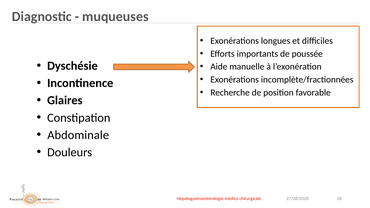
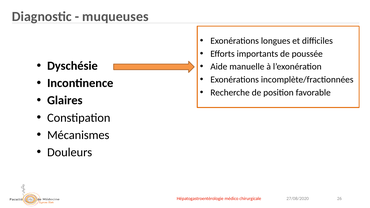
Abdominale: Abdominale -> Mécanismes (78, 135)
